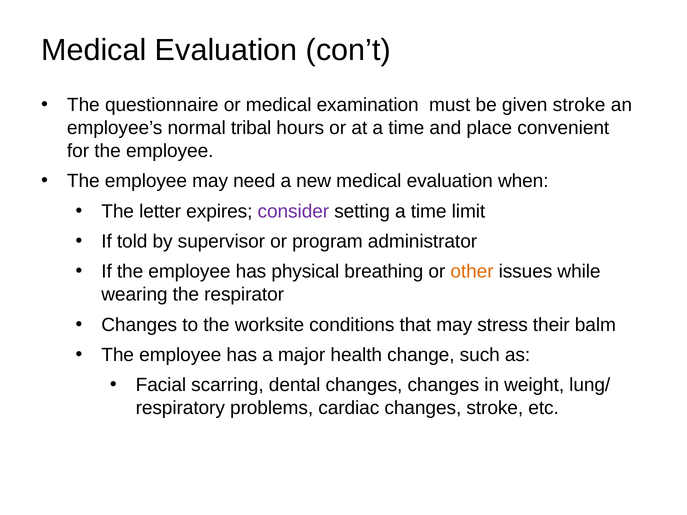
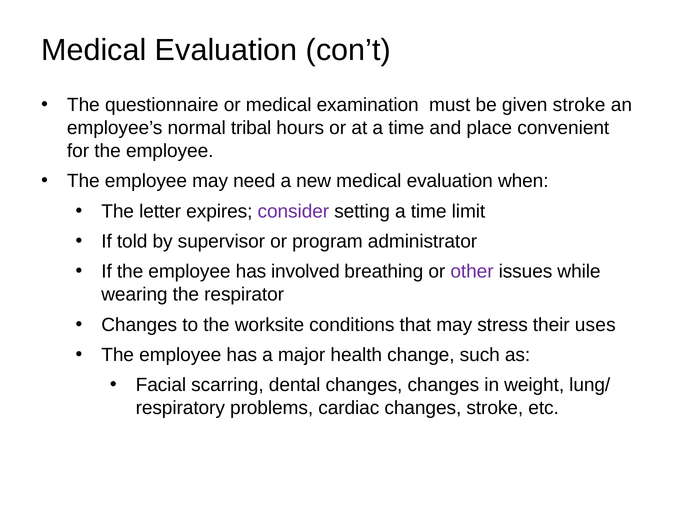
physical: physical -> involved (305, 272)
other colour: orange -> purple (472, 272)
balm: balm -> uses (595, 325)
